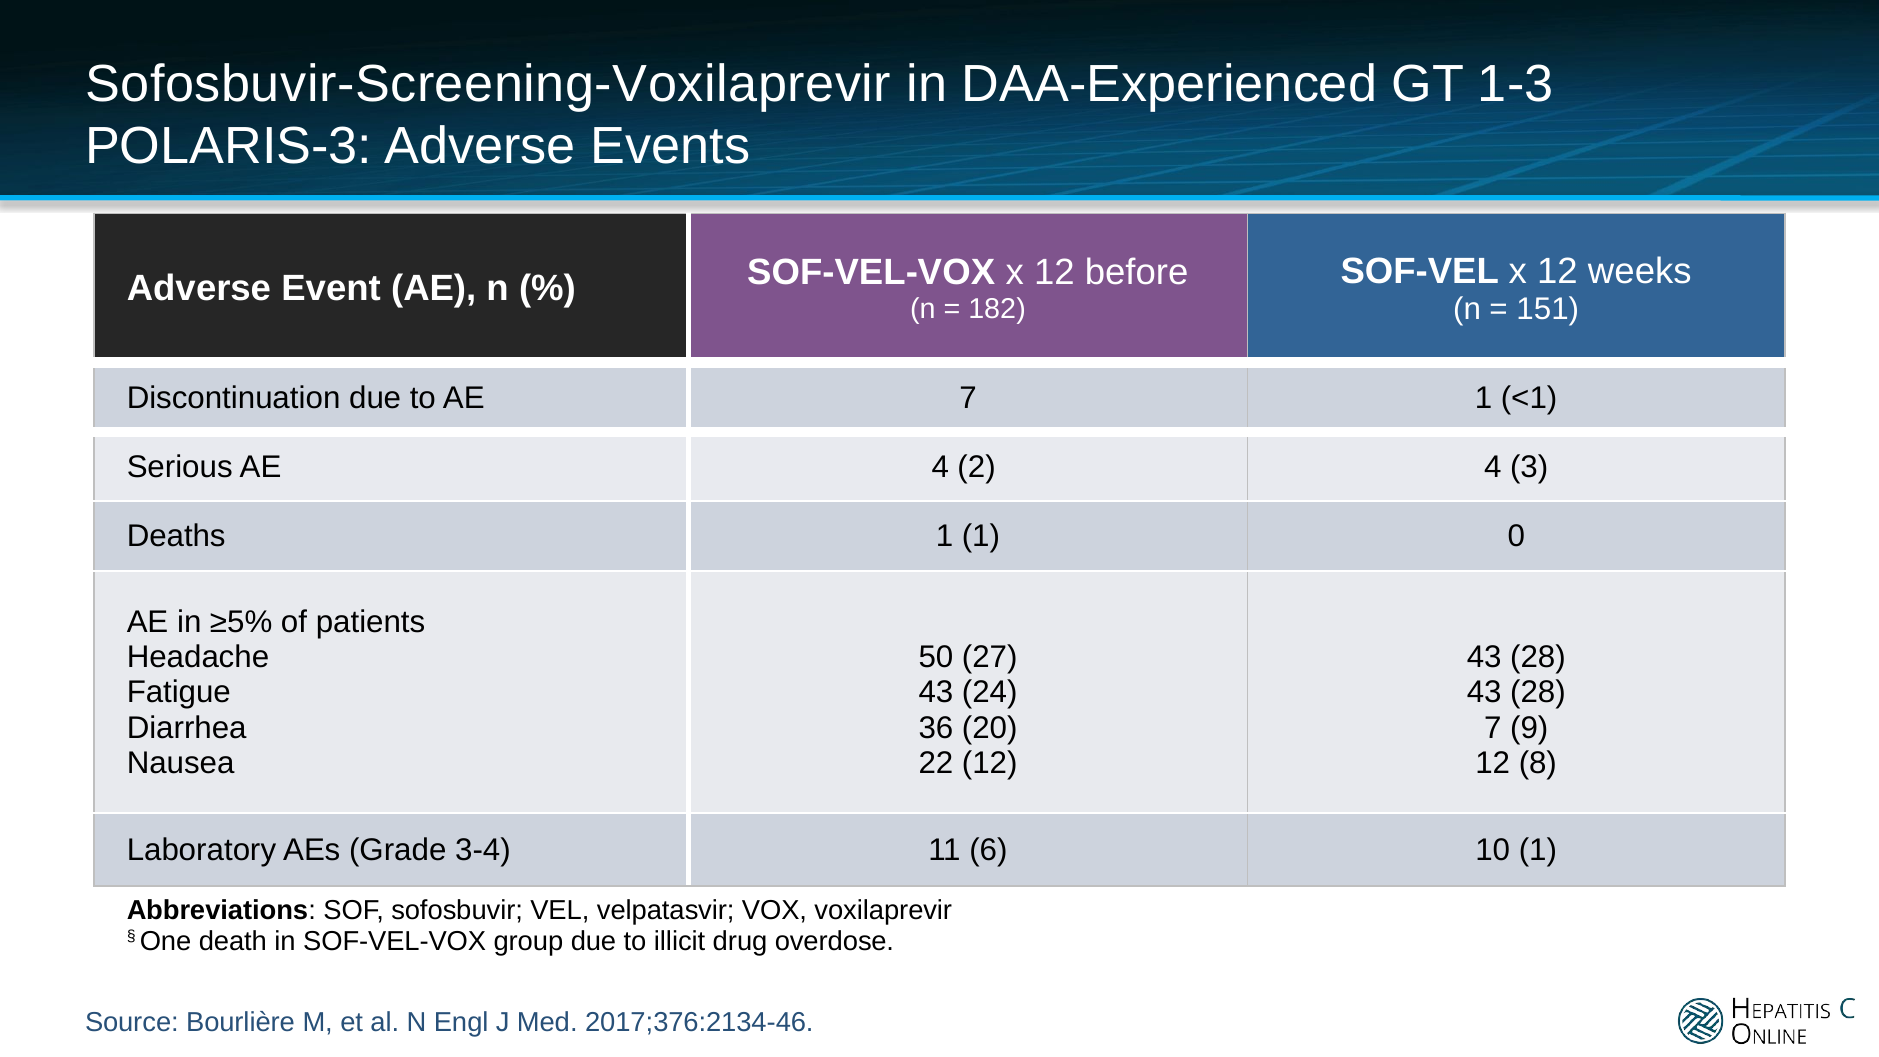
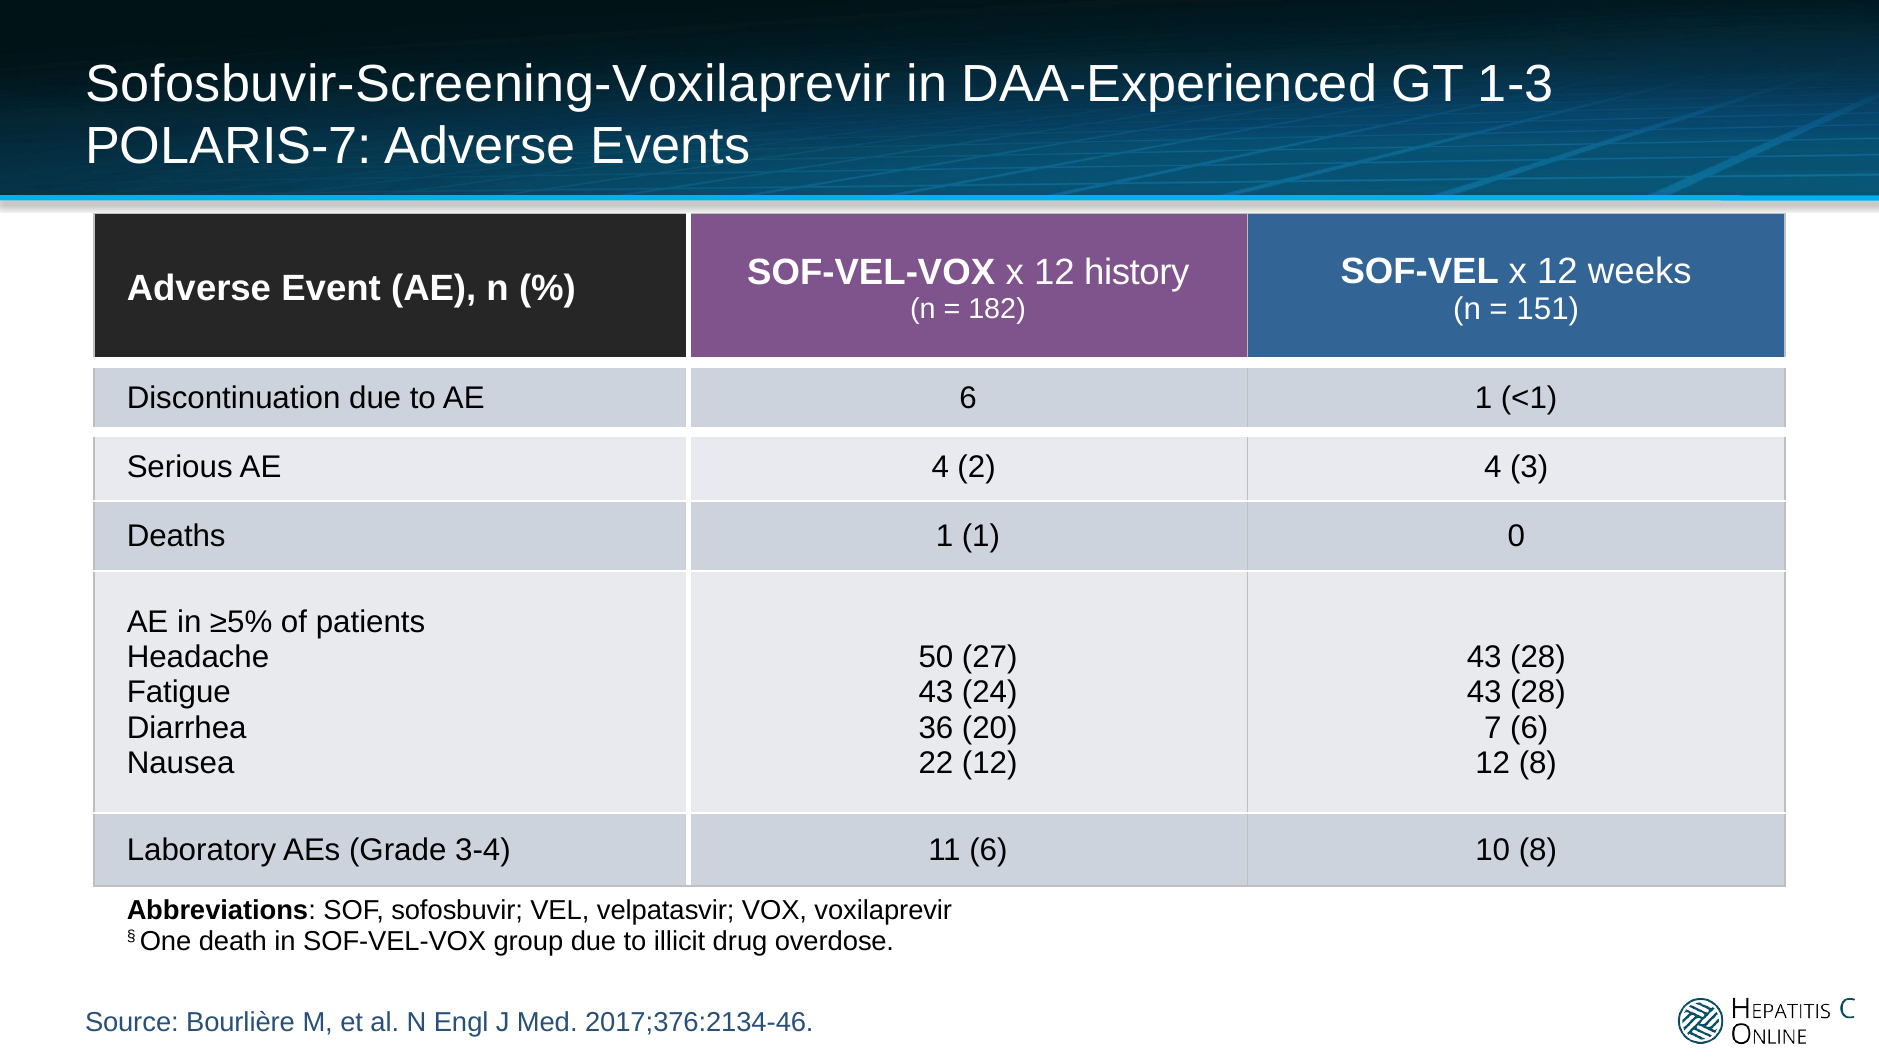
POLARIS-3: POLARIS-3 -> POLARIS-7 (229, 146)
before: before -> history (1137, 273)
AE 7: 7 -> 6 (968, 398)
7 9: 9 -> 6 (1529, 728)
10 1: 1 -> 8 (1538, 850)
